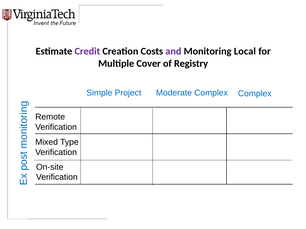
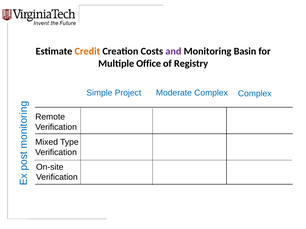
Credit colour: purple -> orange (87, 51)
Local: Local -> Basin (245, 51)
Cover: Cover -> Office (149, 64)
